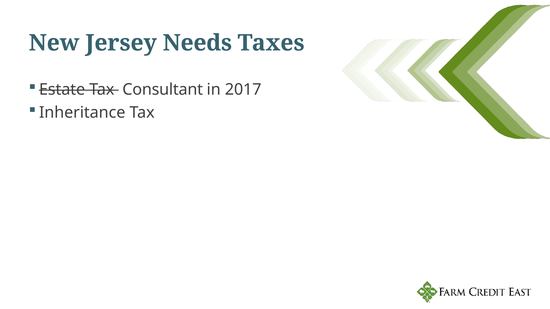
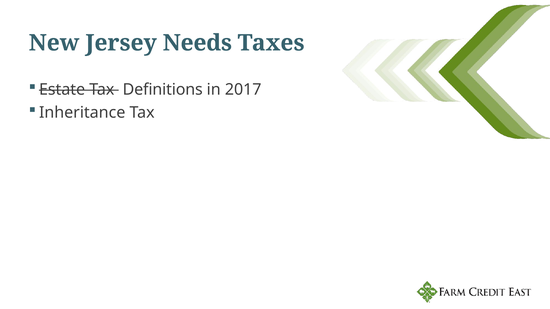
Consultant: Consultant -> Definitions (163, 90)
